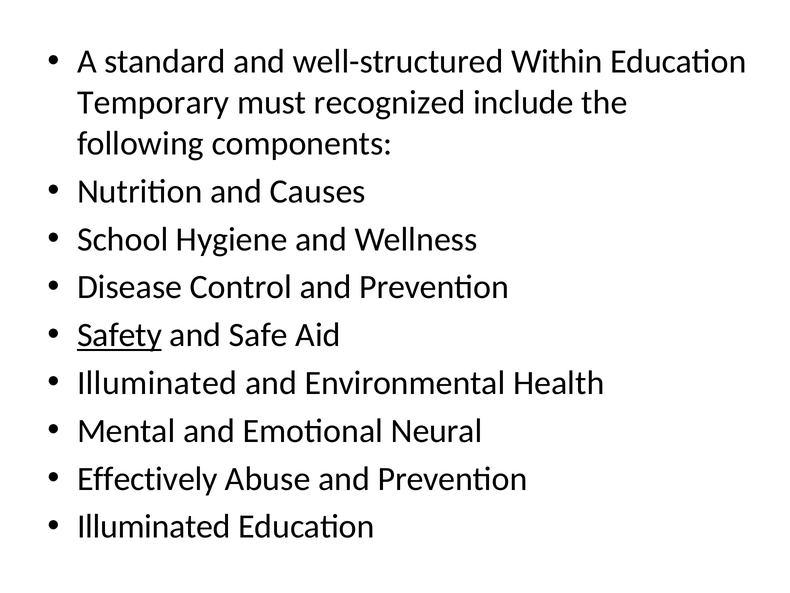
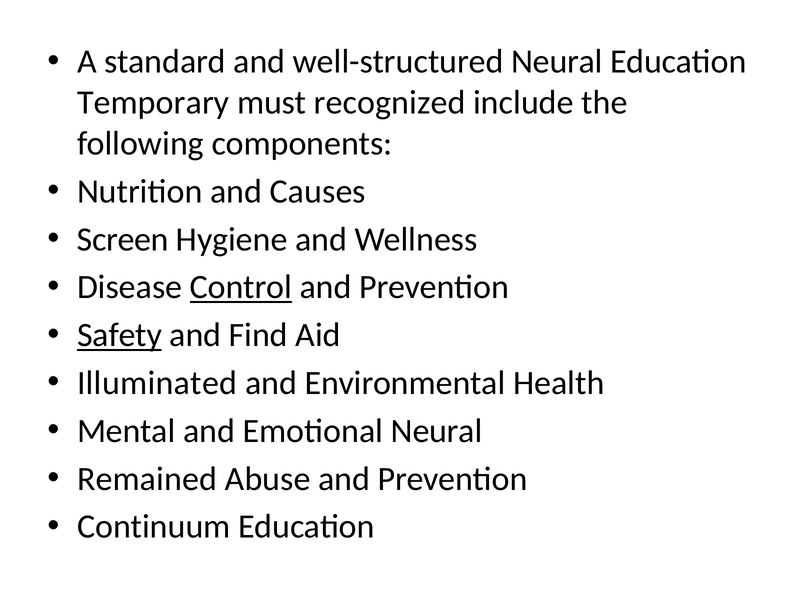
well-structured Within: Within -> Neural (557, 62)
School: School -> Screen (123, 239)
Control underline: none -> present (241, 287)
Safe: Safe -> Find (258, 335)
Effectively: Effectively -> Remained (147, 478)
Illuminated: Illuminated -> Continuum (154, 526)
